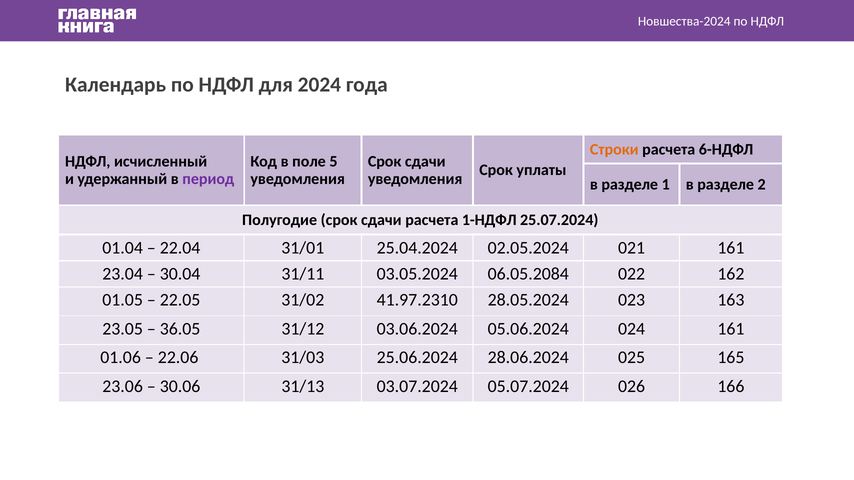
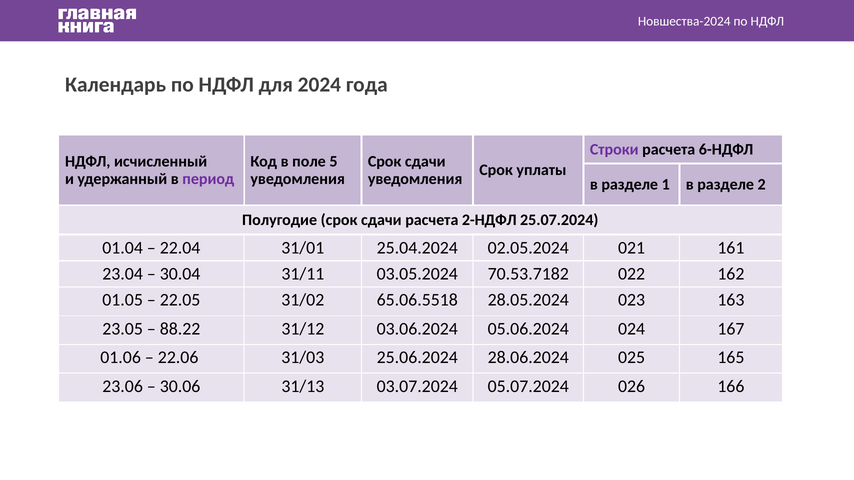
Строки colour: orange -> purple (614, 149)
1-НДФЛ: 1-НДФЛ -> 2-НДФЛ (489, 220)
06.05.2084: 06.05.2084 -> 70.53.7182 (528, 274)
41.97.2310: 41.97.2310 -> 65.06.5518 (417, 300)
36.05: 36.05 -> 88.22 (180, 329)
024 161: 161 -> 167 (731, 329)
